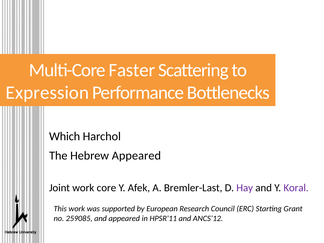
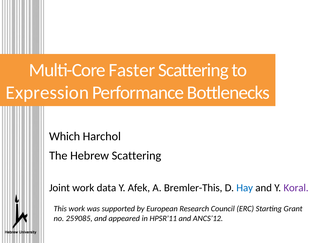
Hebrew Appeared: Appeared -> Scattering (136, 156)
core: core -> data (106, 188)
Bremler-Last: Bremler-Last -> Bremler-This (193, 188)
Hay colour: purple -> blue (245, 188)
